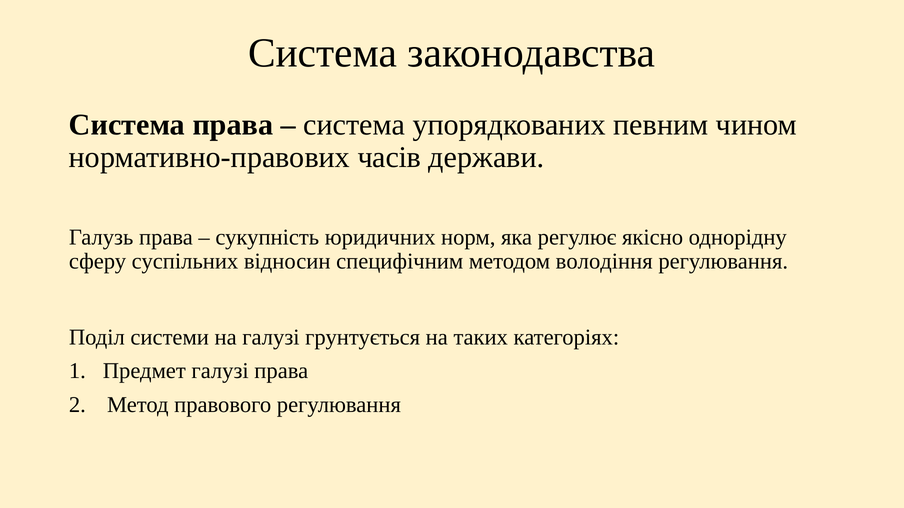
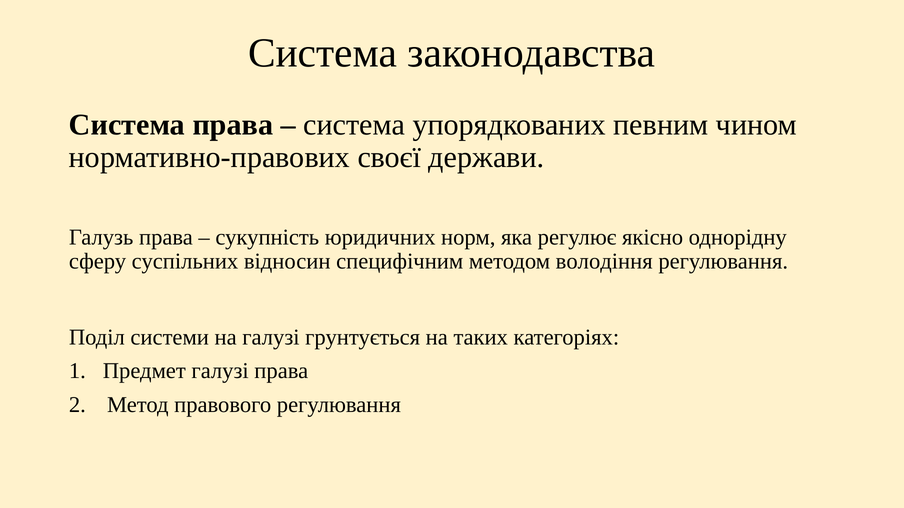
часів: часів -> своєї (389, 157)
